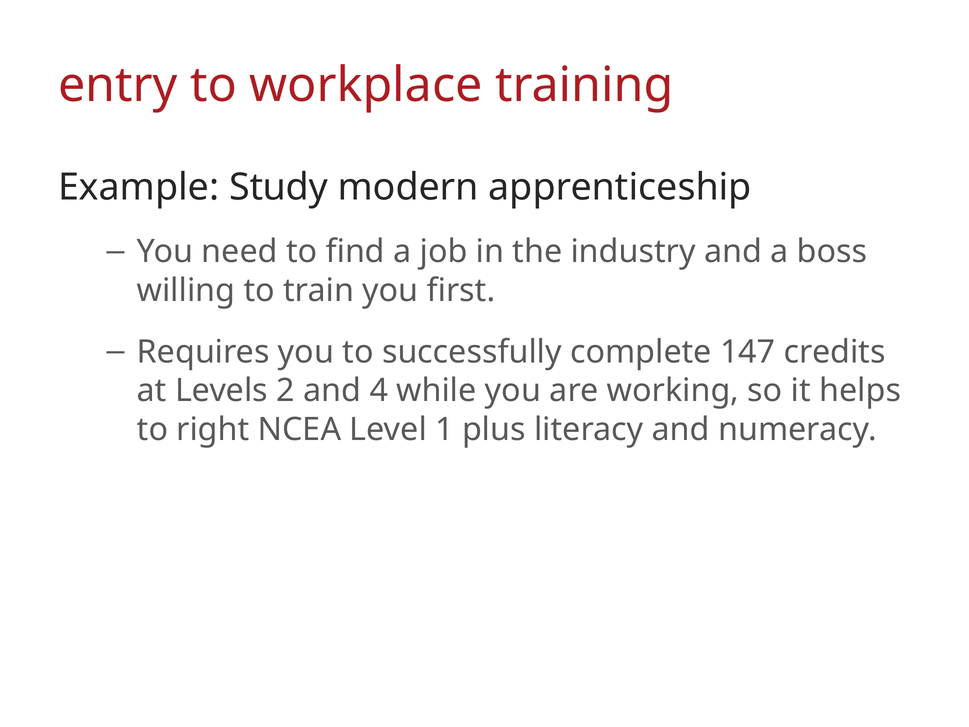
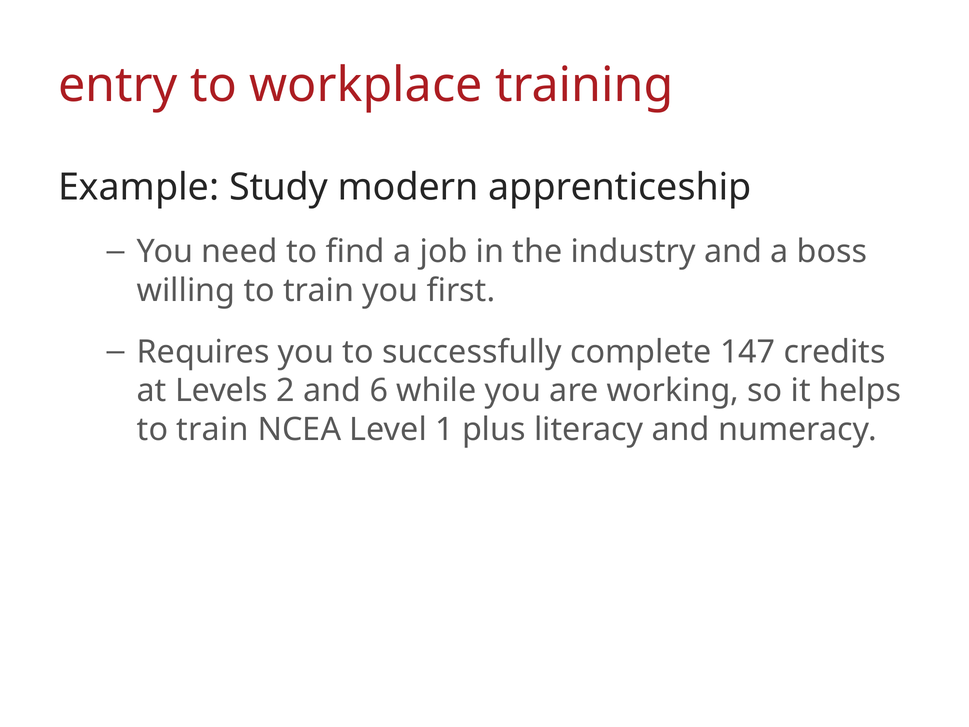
4: 4 -> 6 (379, 391)
right: right -> train (213, 429)
